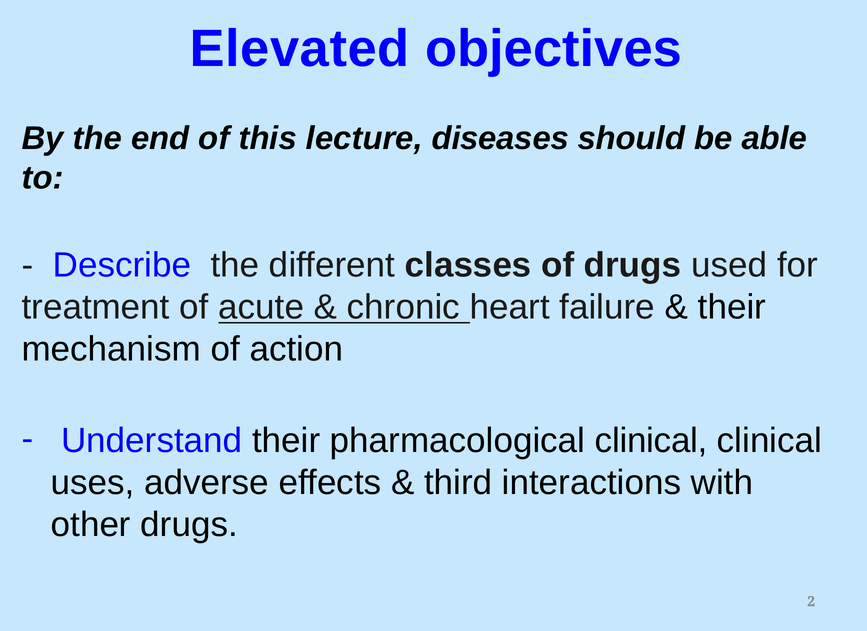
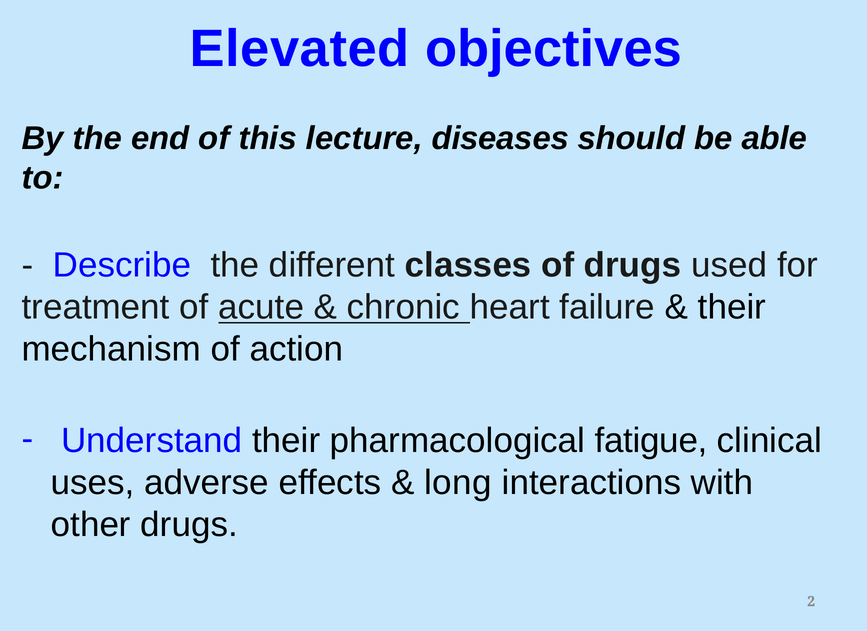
pharmacological clinical: clinical -> fatigue (651, 440)
third: third -> long (458, 482)
